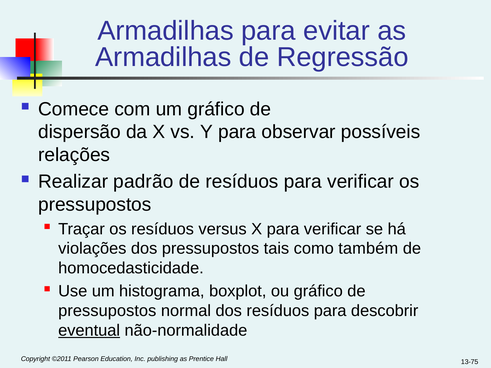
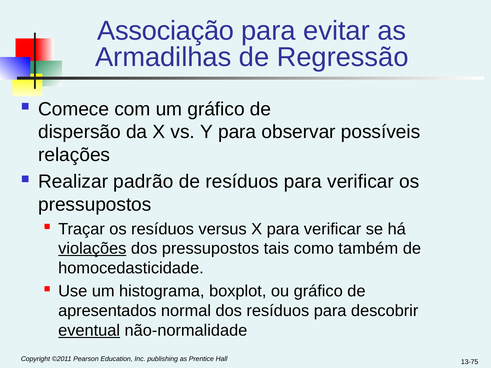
Armadilhas: Armadilhas -> Associação (166, 31)
violações underline: none -> present (92, 249)
pressupostos: pressupostos -> apresentados (107, 311)
